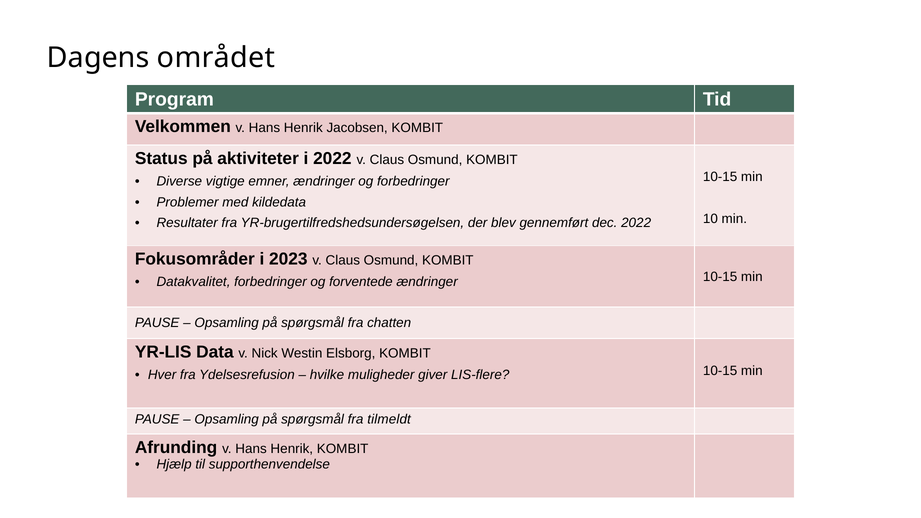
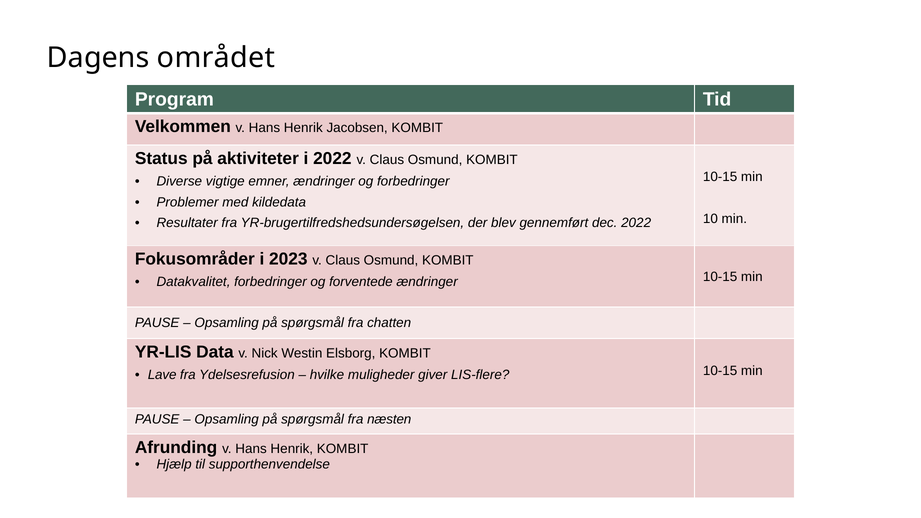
Hver: Hver -> Lave (162, 375)
tilmeldt: tilmeldt -> næsten (389, 419)
